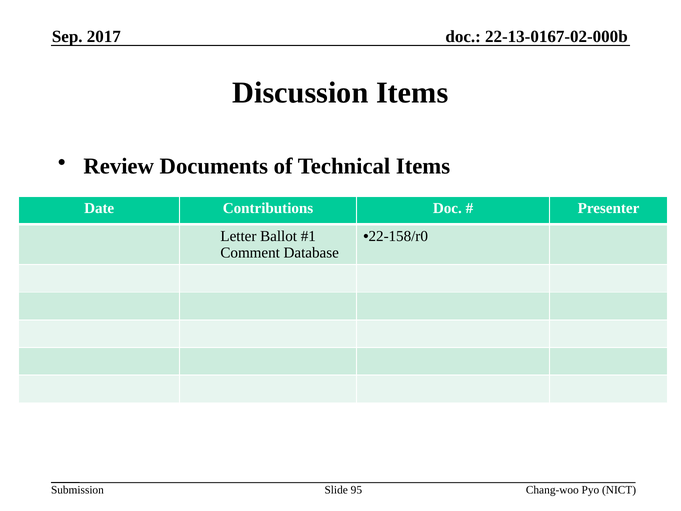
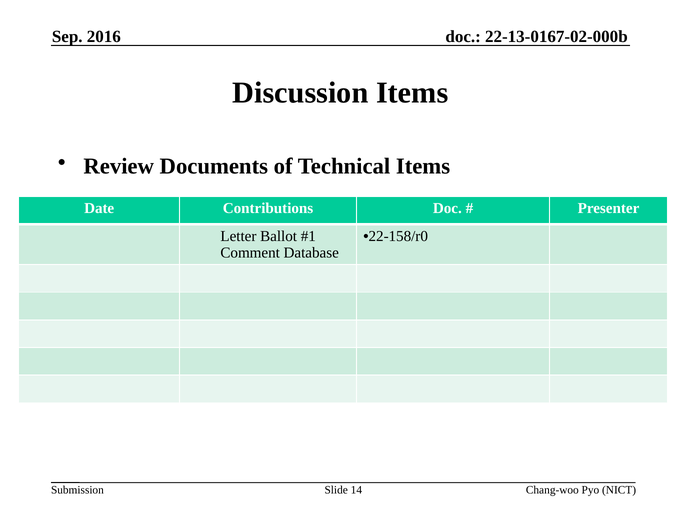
2017: 2017 -> 2016 (104, 36)
95: 95 -> 14 (356, 490)
